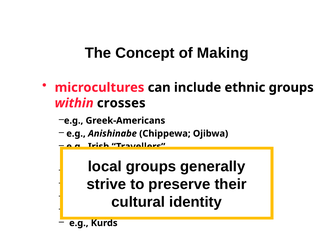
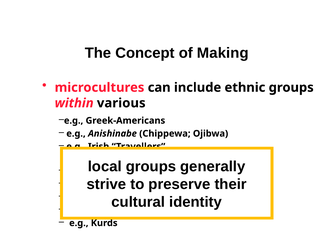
crosses: crosses -> various (121, 103)
